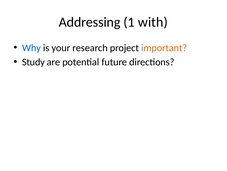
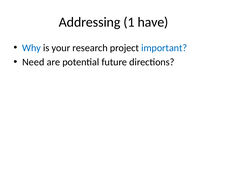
with: with -> have (153, 22)
important colour: orange -> blue (164, 48)
Study: Study -> Need (33, 62)
